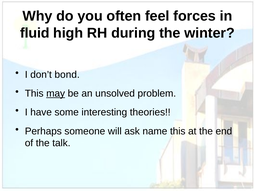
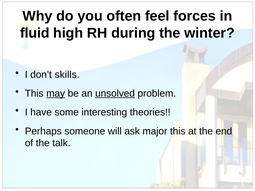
bond: bond -> skills (67, 75)
unsolved underline: none -> present (115, 94)
name: name -> major (155, 131)
